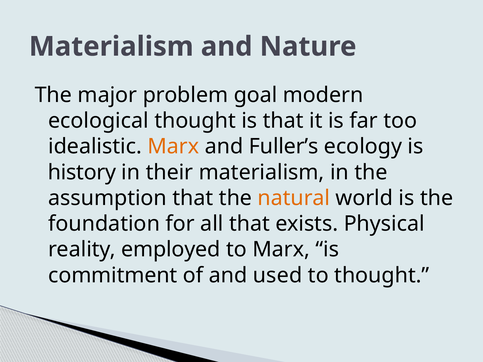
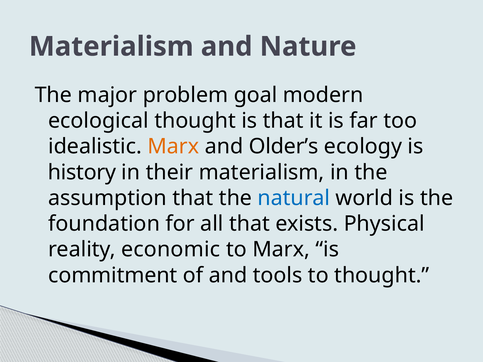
Fuller’s: Fuller’s -> Older’s (284, 147)
natural colour: orange -> blue (294, 198)
employed: employed -> economic (171, 250)
used: used -> tools (278, 276)
